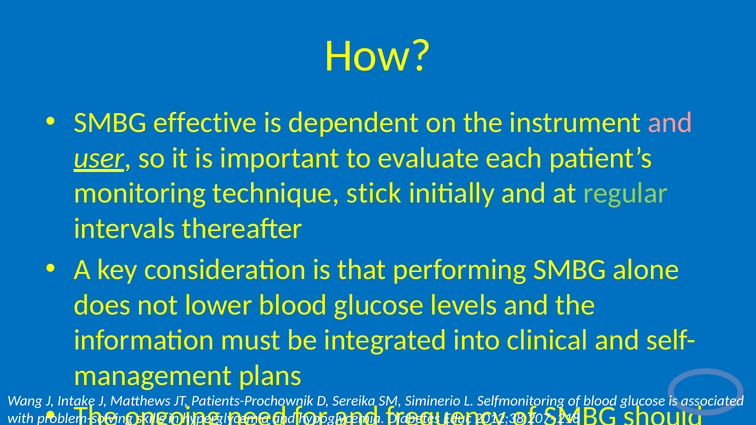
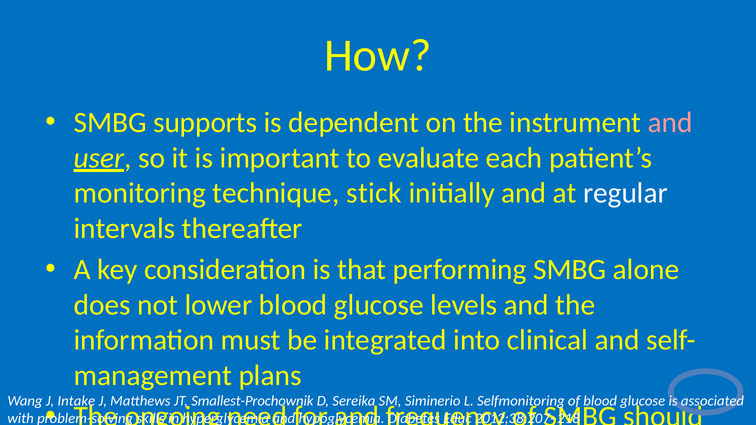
effective: effective -> supports (205, 123)
regular colour: light green -> white (625, 193)
Patients-Prochownik: Patients-Prochownik -> Smallest-Prochownik (252, 401)
